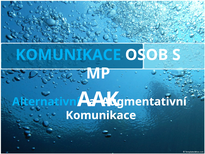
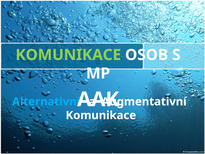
KOMUNIKACE colour: light blue -> light green (68, 55)
